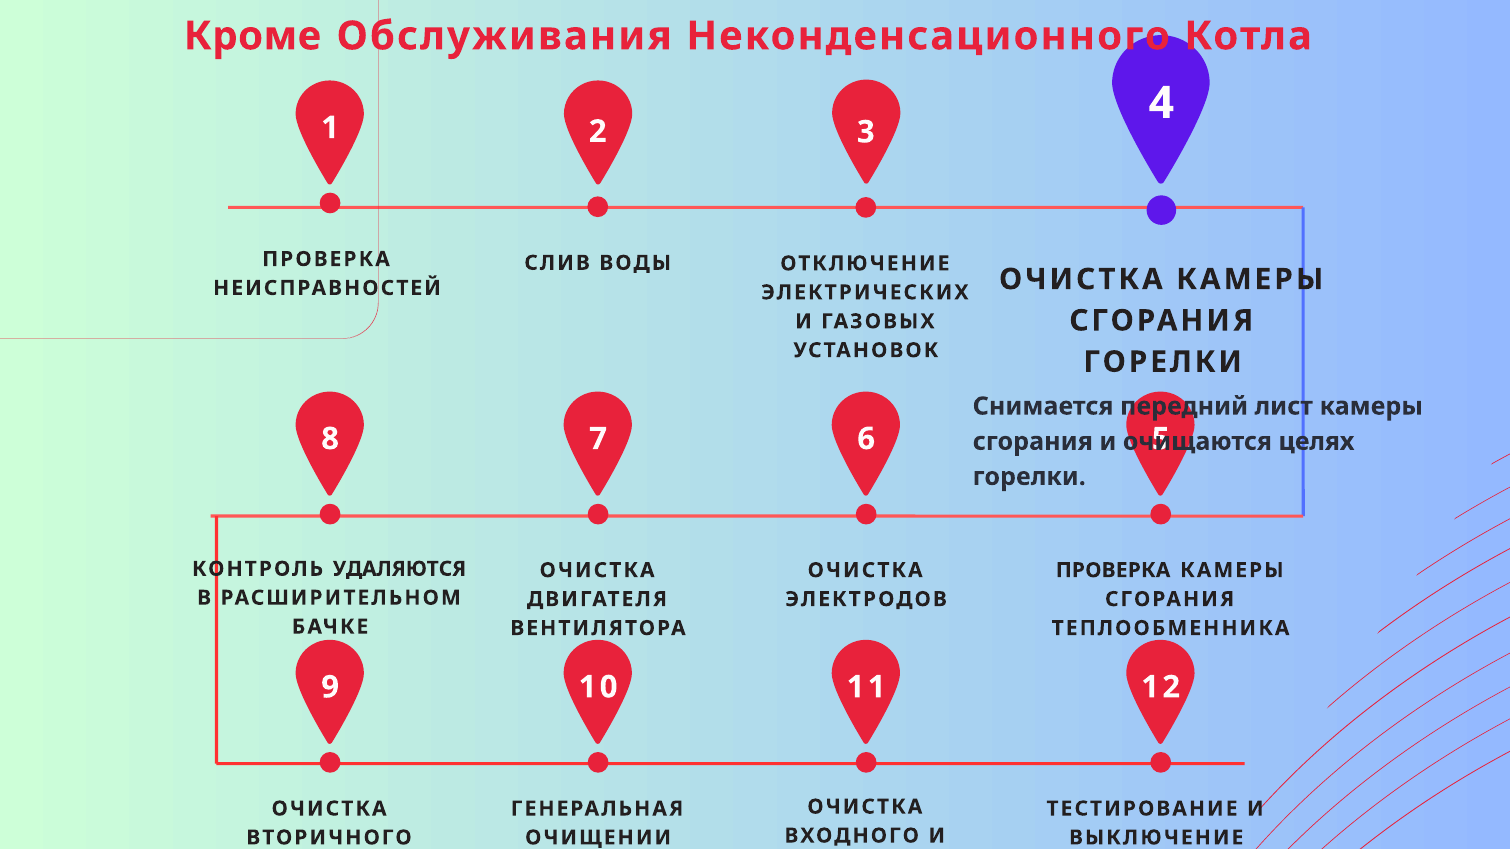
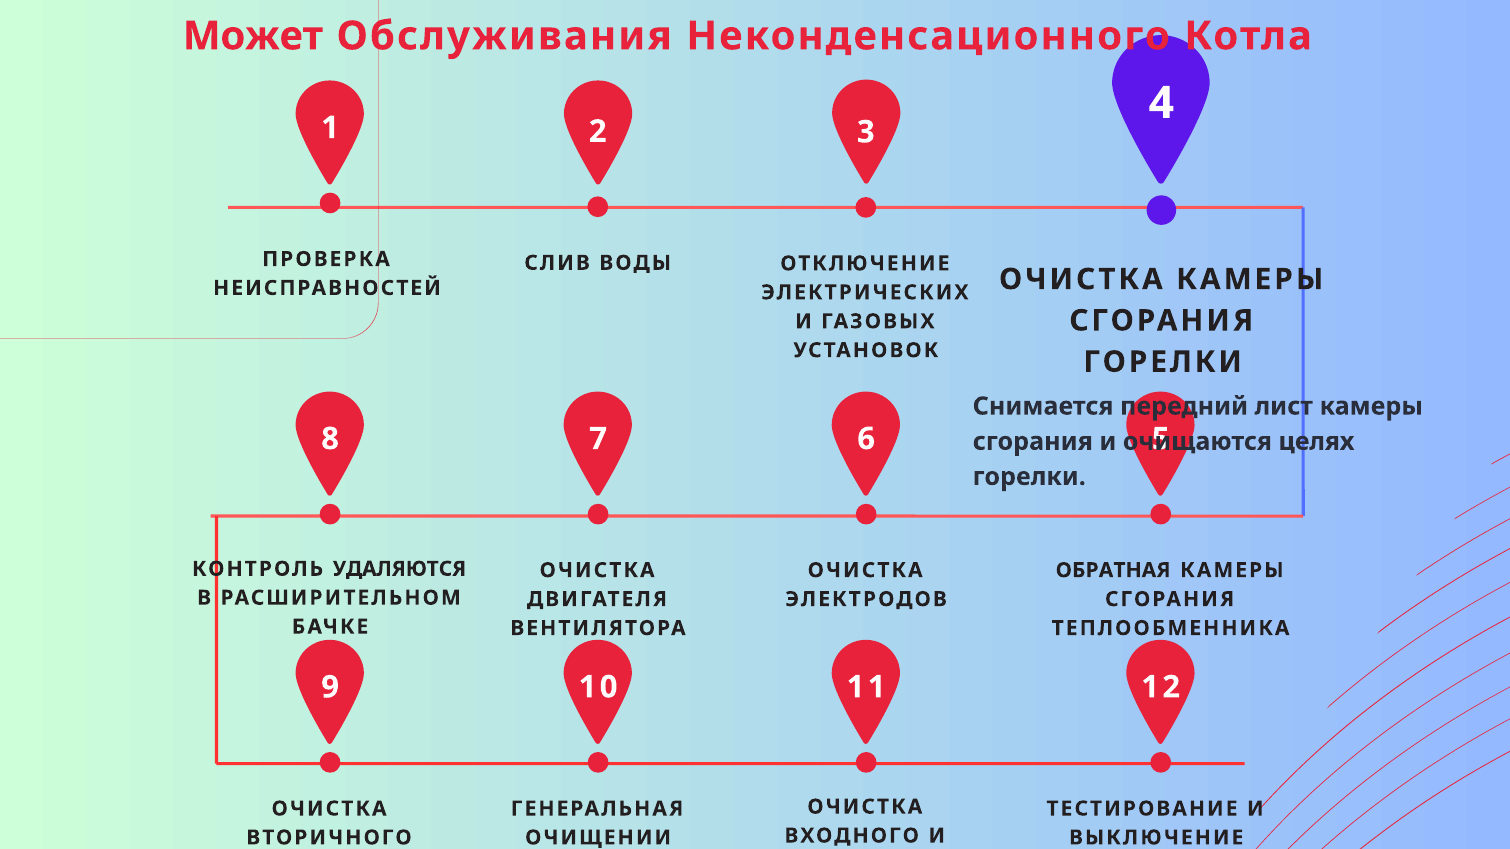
Кроме: Кроме -> Может (253, 36)
ПРОВЕРКА: ПРОВЕРКА -> ОБРАТНАЯ (1113, 571)
